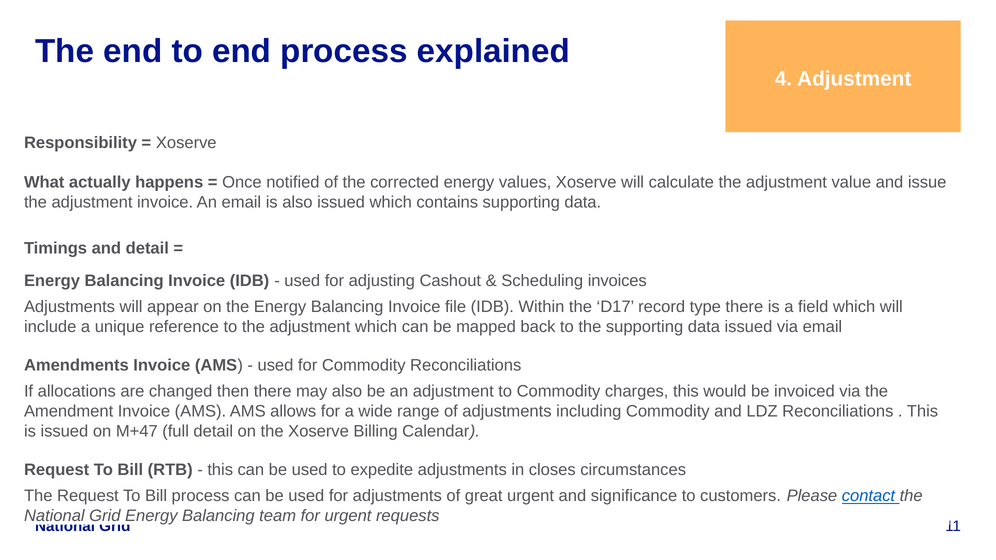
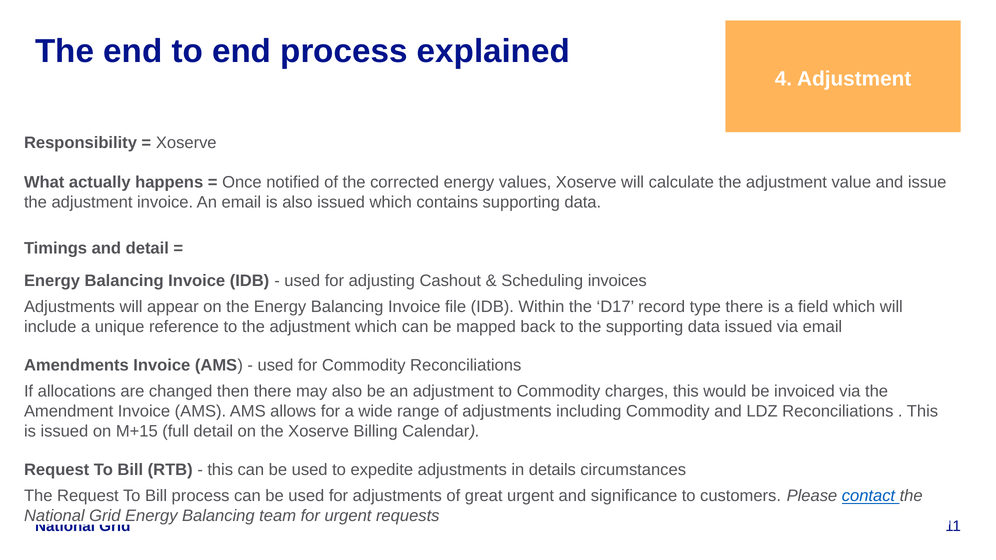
M+47: M+47 -> M+15 (137, 431)
closes: closes -> details (552, 470)
